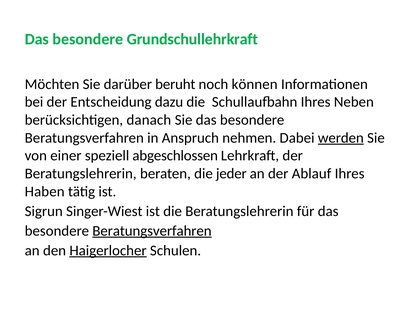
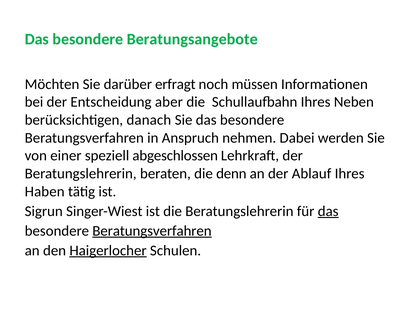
Grundschullehrkraft: Grundschullehrkraft -> Beratungsangebote (192, 39)
beruht: beruht -> erfragt (175, 84)
können: können -> müssen (255, 84)
dazu: dazu -> aber (169, 102)
werden underline: present -> none (341, 138)
jeder: jeder -> denn (231, 174)
das underline: none -> present (328, 211)
